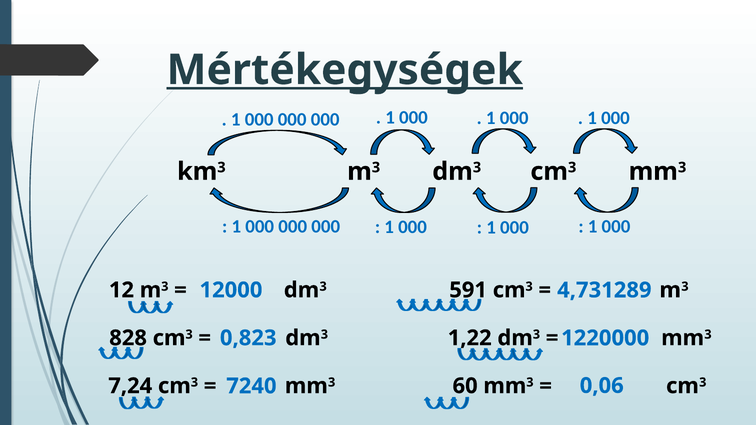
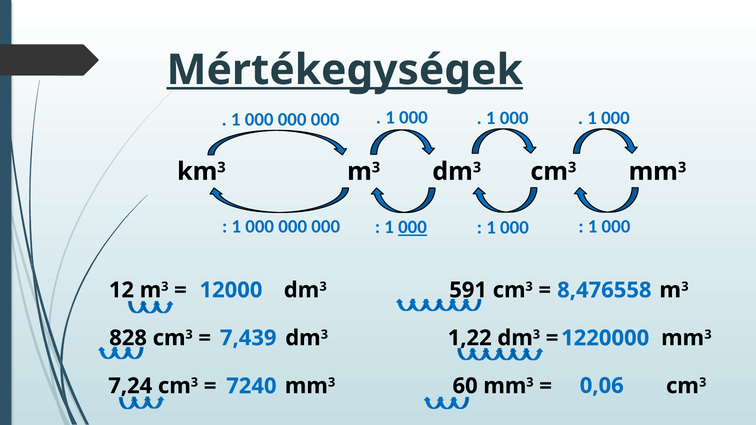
000 underline: none -> present (413, 227)
4,731289: 4,731289 -> 8,476558 (604, 290)
0,823: 0,823 -> 7,439 (248, 338)
